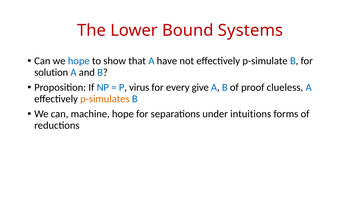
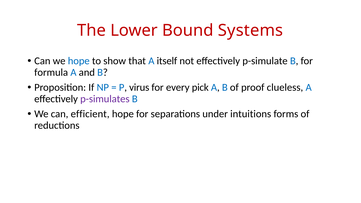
have: have -> itself (167, 61)
solution: solution -> formula (51, 72)
give: give -> pick (200, 88)
p-simulates colour: orange -> purple (105, 99)
machine: machine -> efficient (90, 114)
